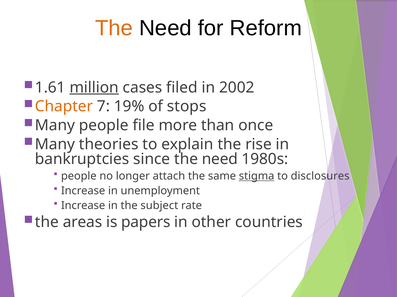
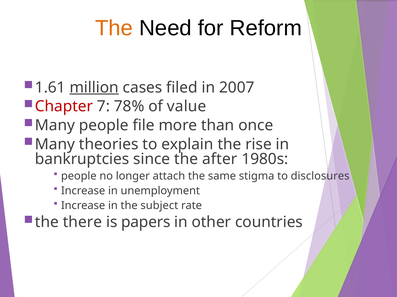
2002: 2002 -> 2007 (237, 88)
Chapter colour: orange -> red (64, 107)
19%: 19% -> 78% (129, 107)
stops: stops -> value (187, 107)
since the need: need -> after (220, 159)
stigma underline: present -> none (257, 176)
areas: areas -> there (82, 223)
